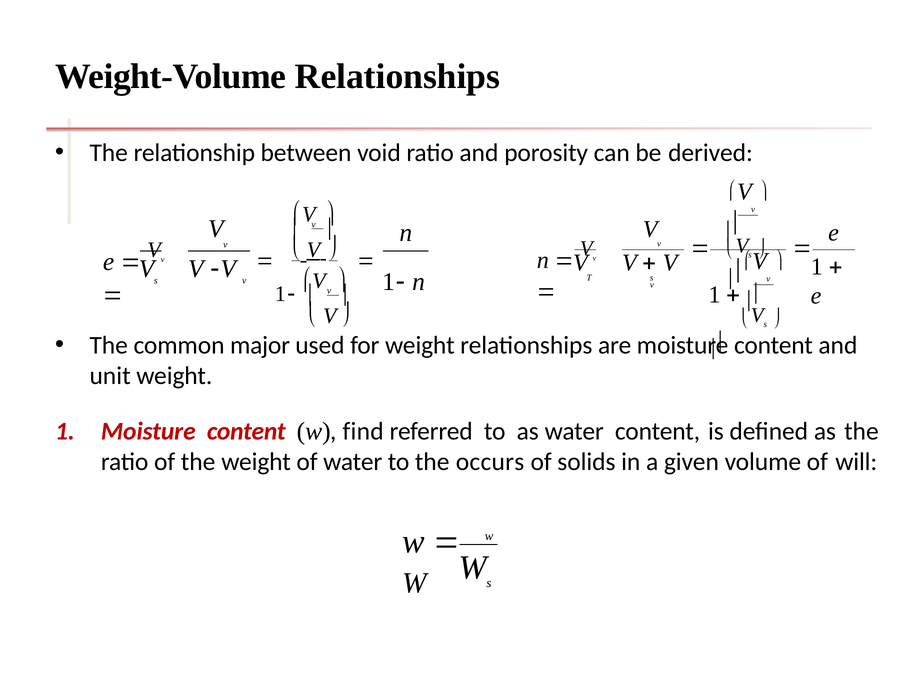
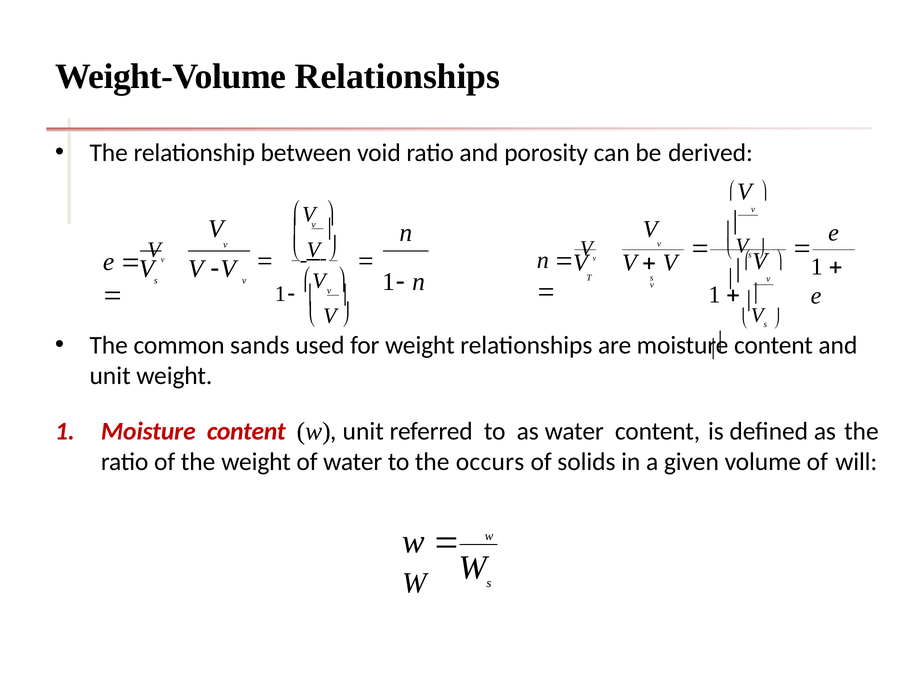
major: major -> sands (260, 345)
w find: find -> unit (363, 432)
